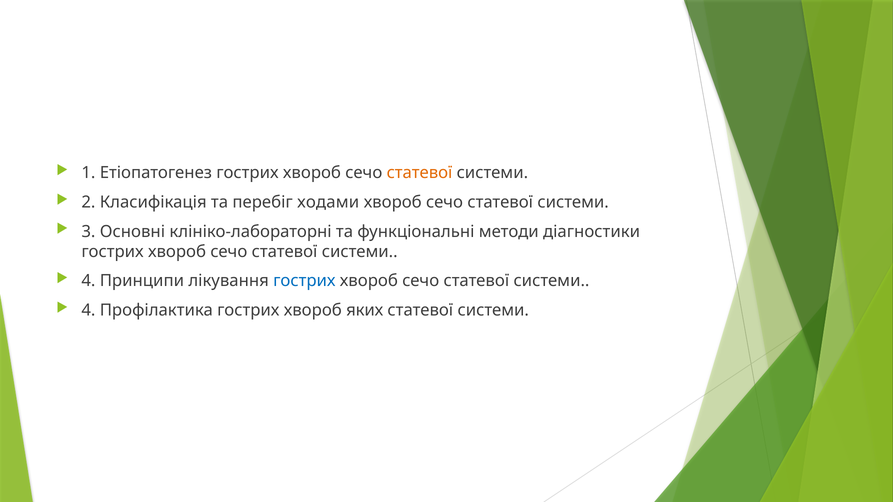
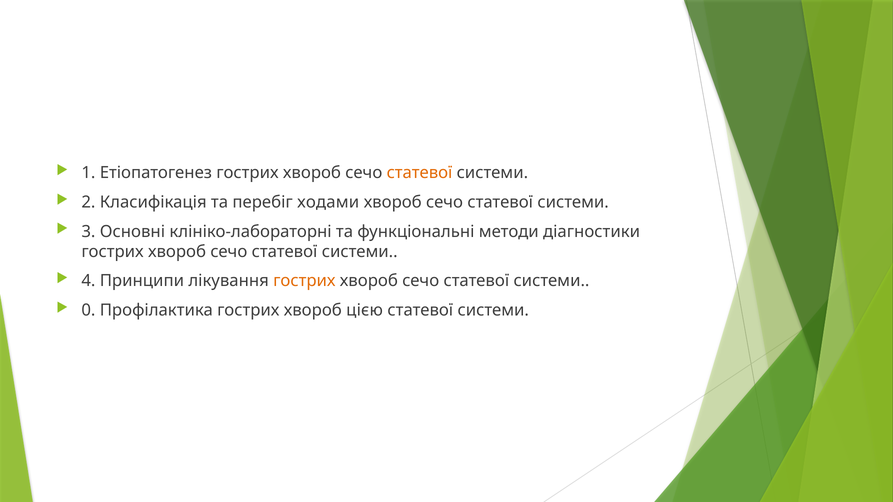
гострих colour: blue -> orange (304, 281)
4: 4 -> 0 (88, 311)
яких: яких -> цією (365, 311)
